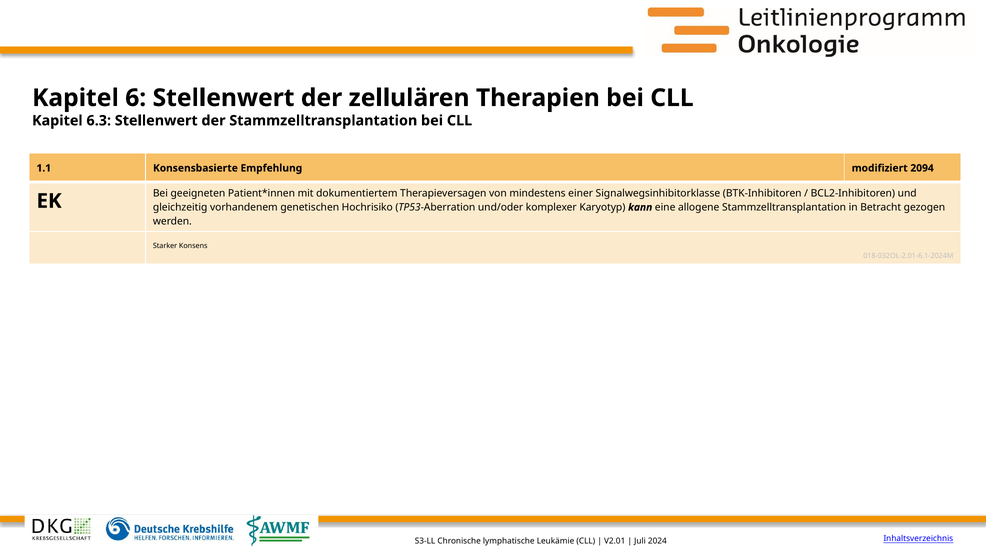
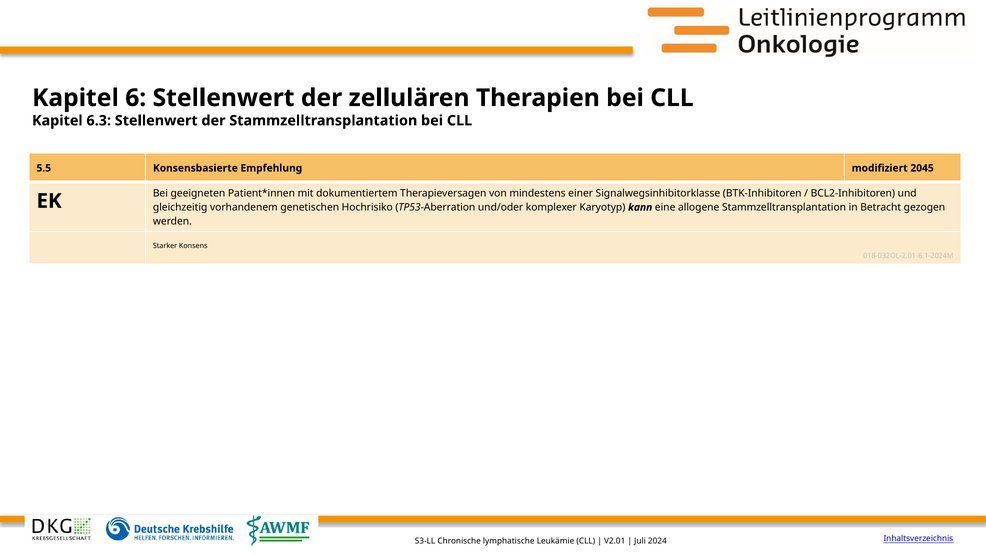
1.1: 1.1 -> 5.5 (44, 168)
2094: 2094 -> 2045 (922, 168)
